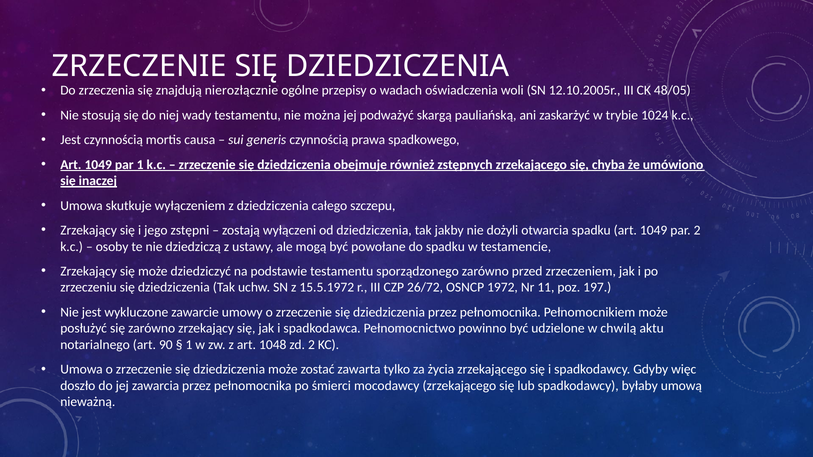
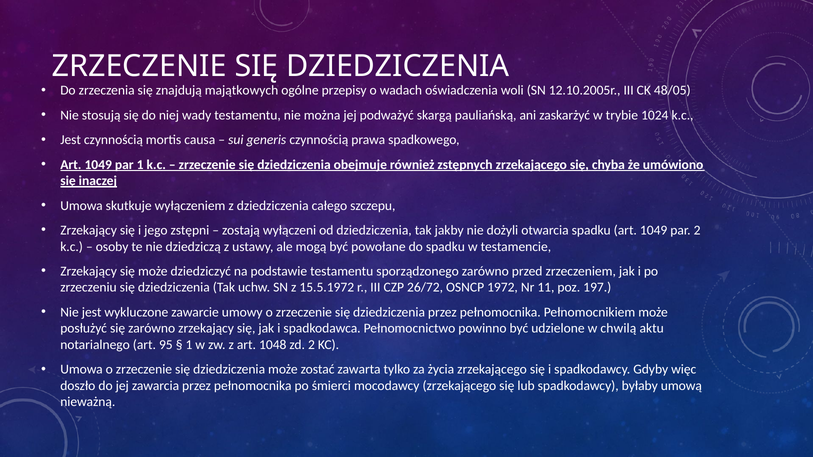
nierozłącznie: nierozłącznie -> majątkowych (242, 91)
90: 90 -> 95 (166, 345)
